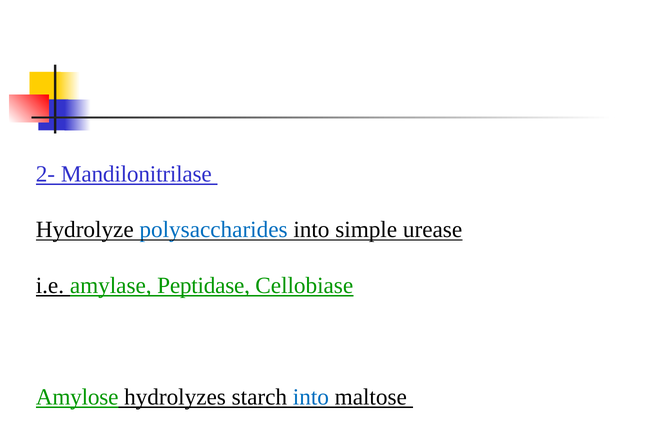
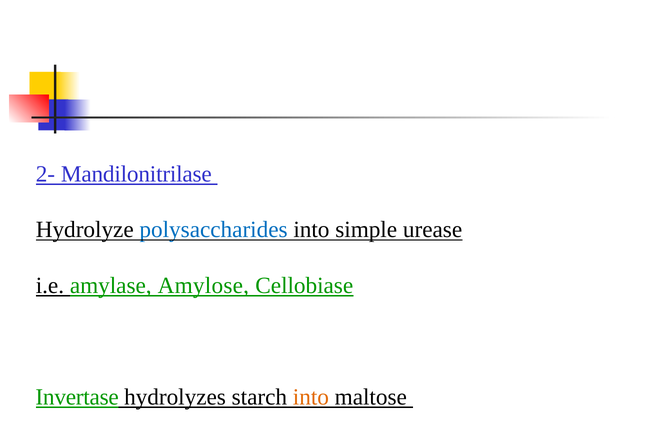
Peptidase: Peptidase -> Amylose (203, 286)
Amylose: Amylose -> Invertase (77, 398)
into colour: blue -> orange (311, 398)
